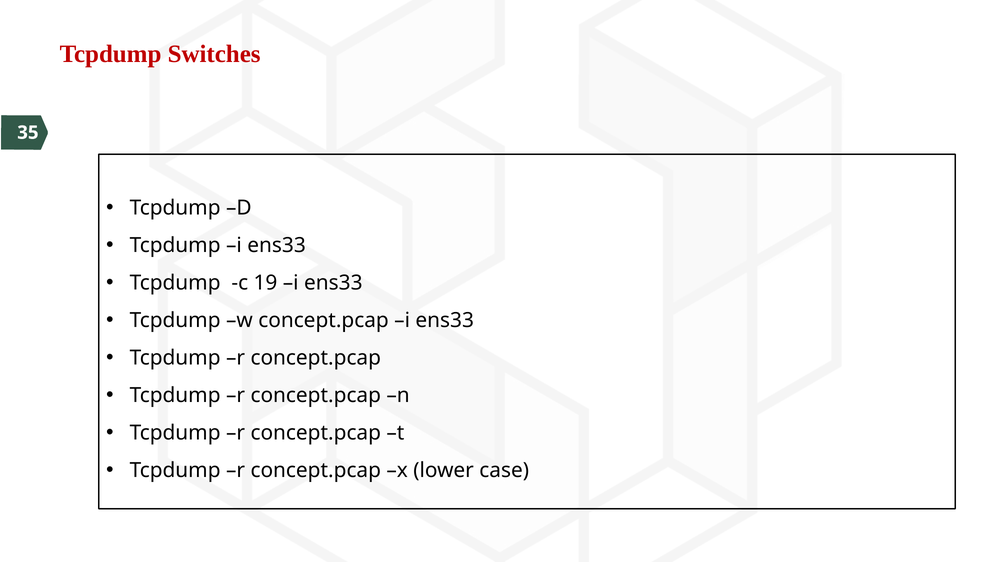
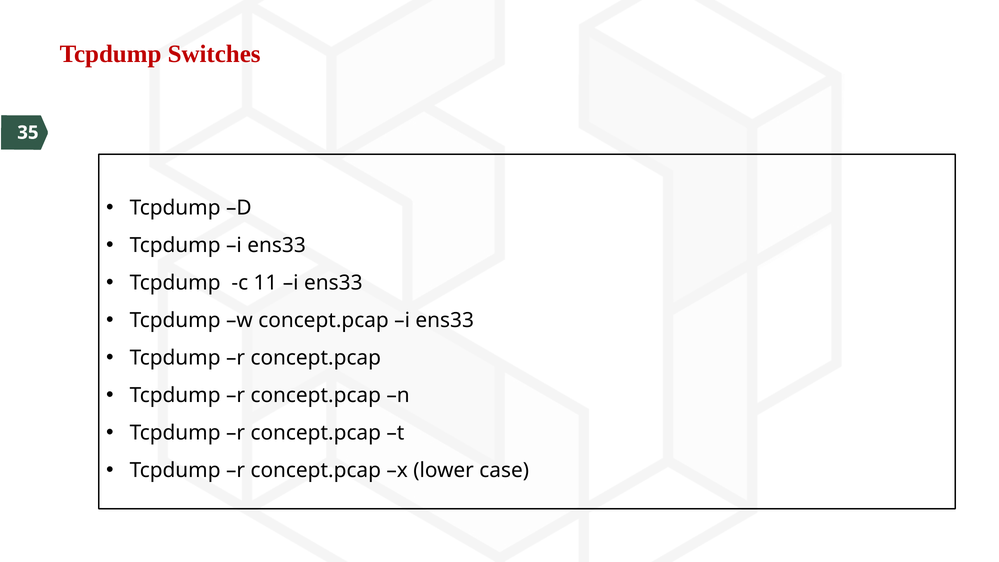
19: 19 -> 11 (265, 283)
